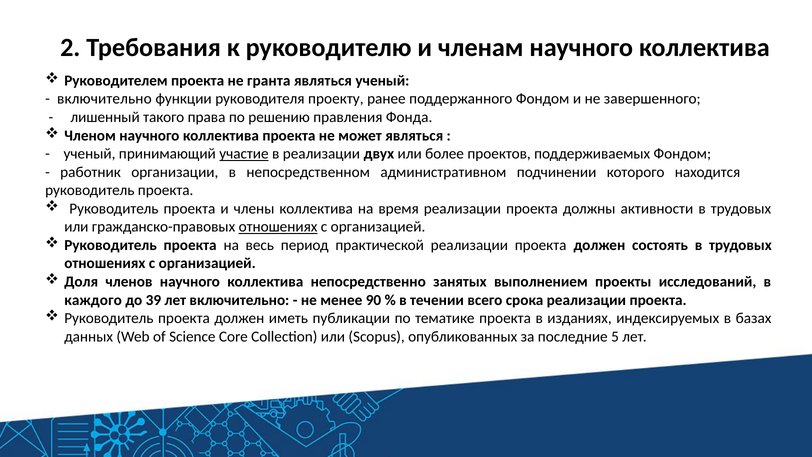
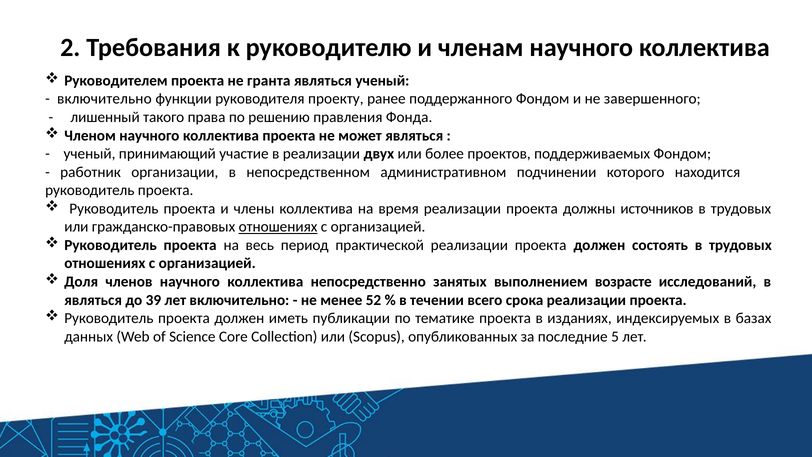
участие underline: present -> none (244, 154)
активности: активности -> источников (657, 208)
проекты: проекты -> возрасте (623, 282)
каждого: каждого -> являться (93, 300)
90: 90 -> 52 (373, 300)
